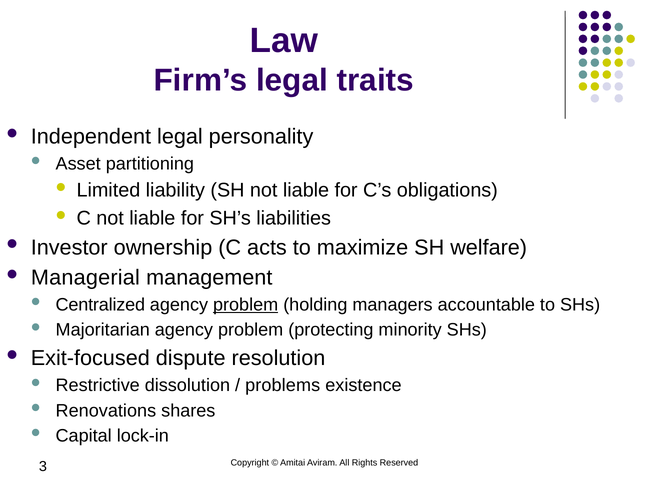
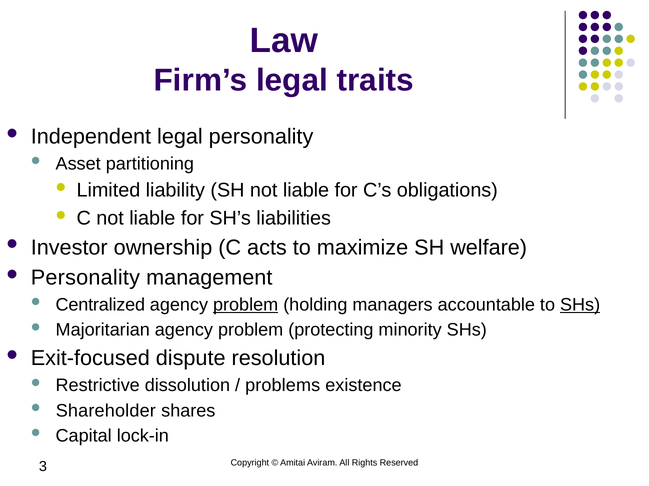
Managerial: Managerial -> Personality (85, 278)
SHs underline: none -> present (580, 305)
Renovations: Renovations -> Shareholder (106, 411)
